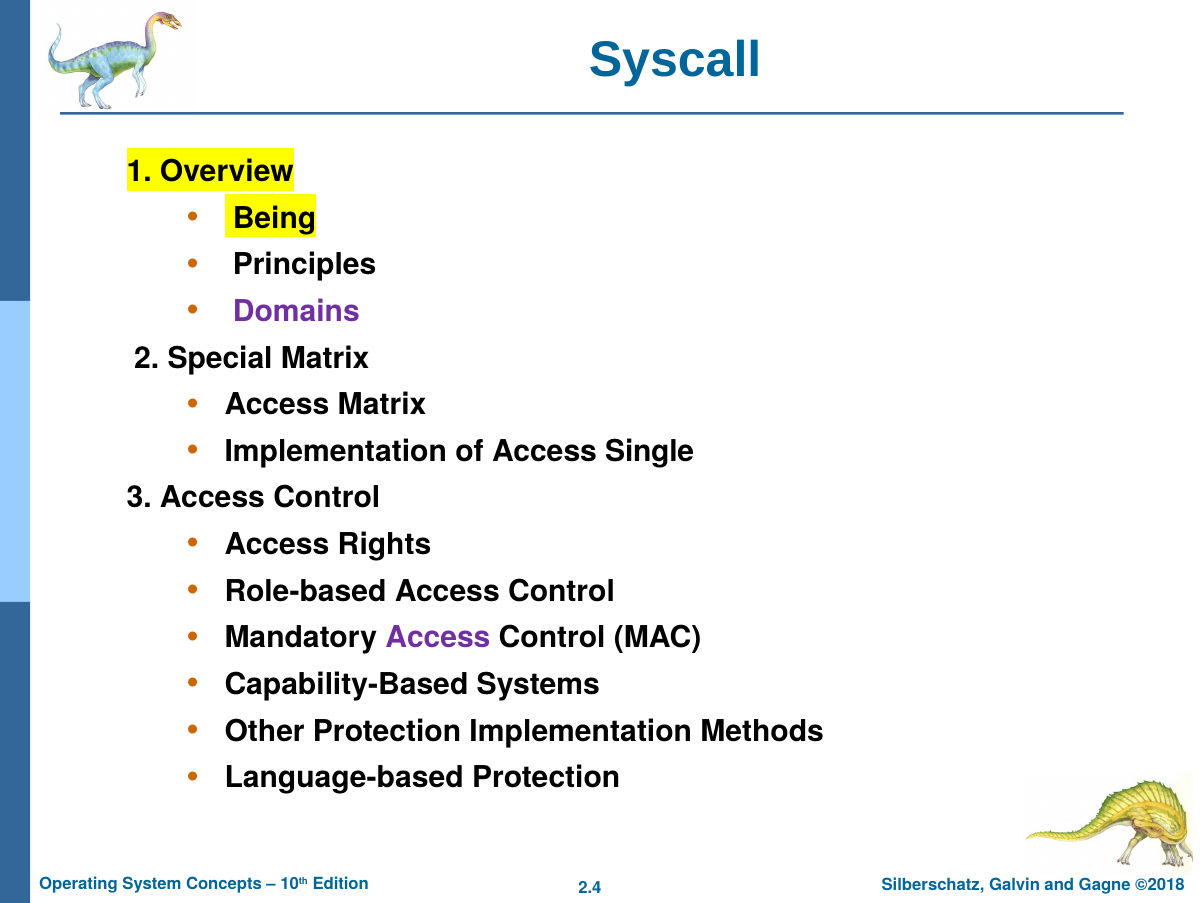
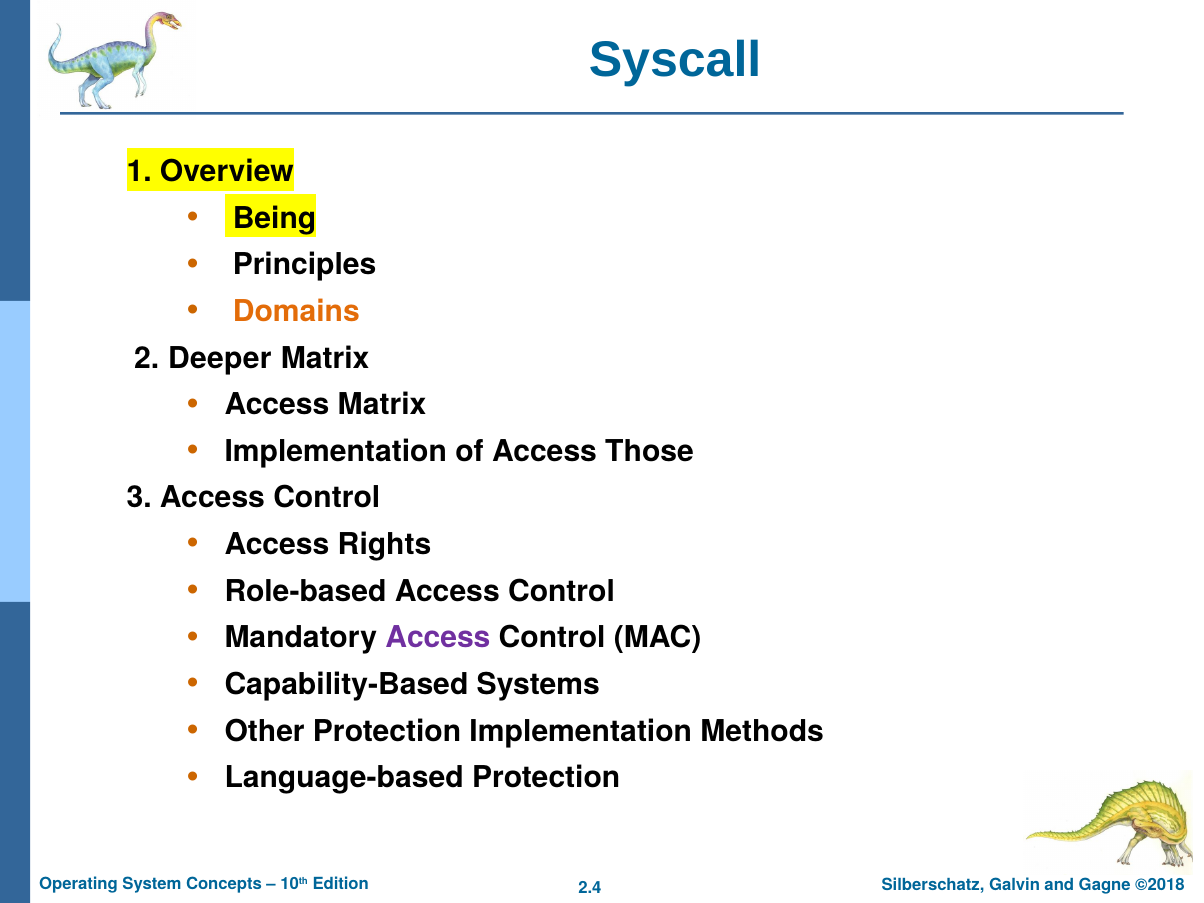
Domains colour: purple -> orange (296, 311)
Special: Special -> Deeper (220, 358)
Single: Single -> Those (650, 451)
